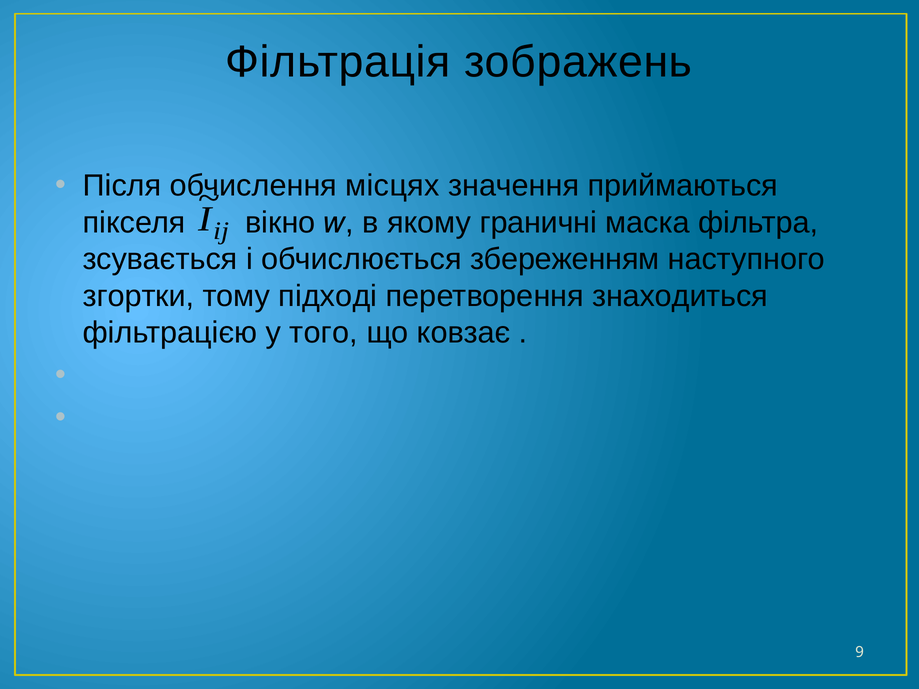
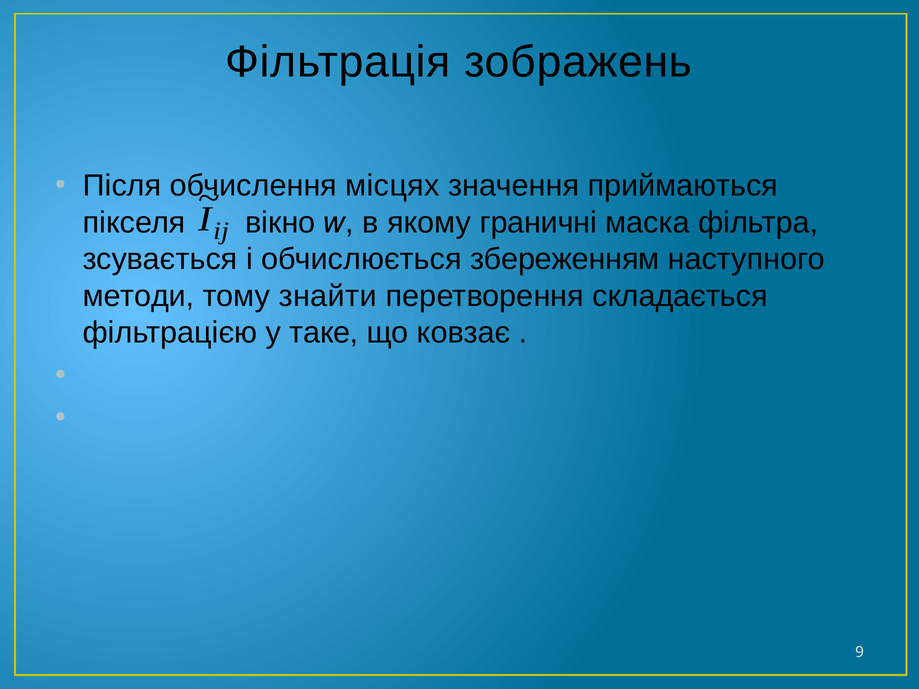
згортки: згортки -> методи (138, 296)
підході: підході -> знайти (328, 296)
знаходиться: знаходиться -> складається (680, 296)
того: того -> таке (324, 333)
